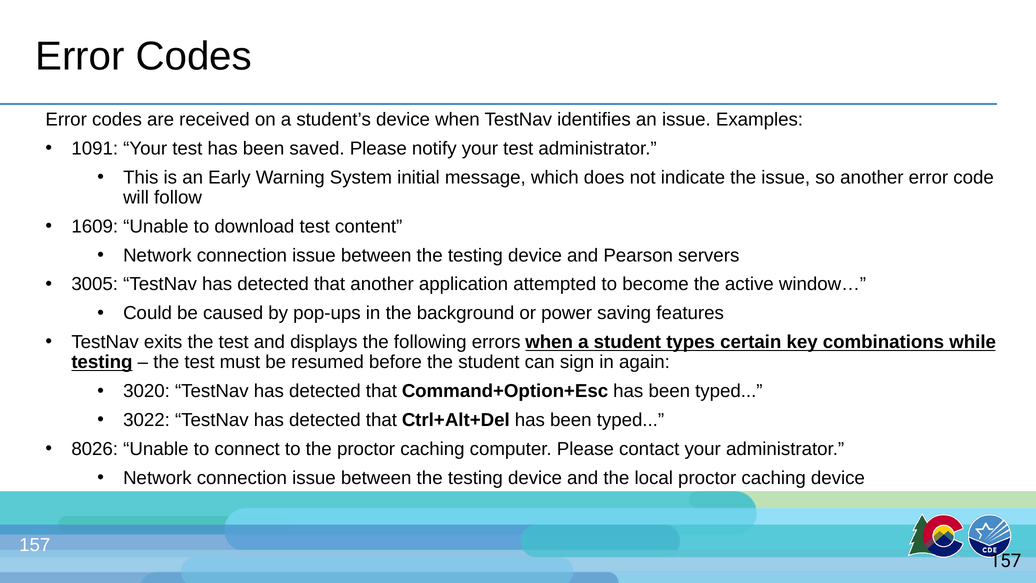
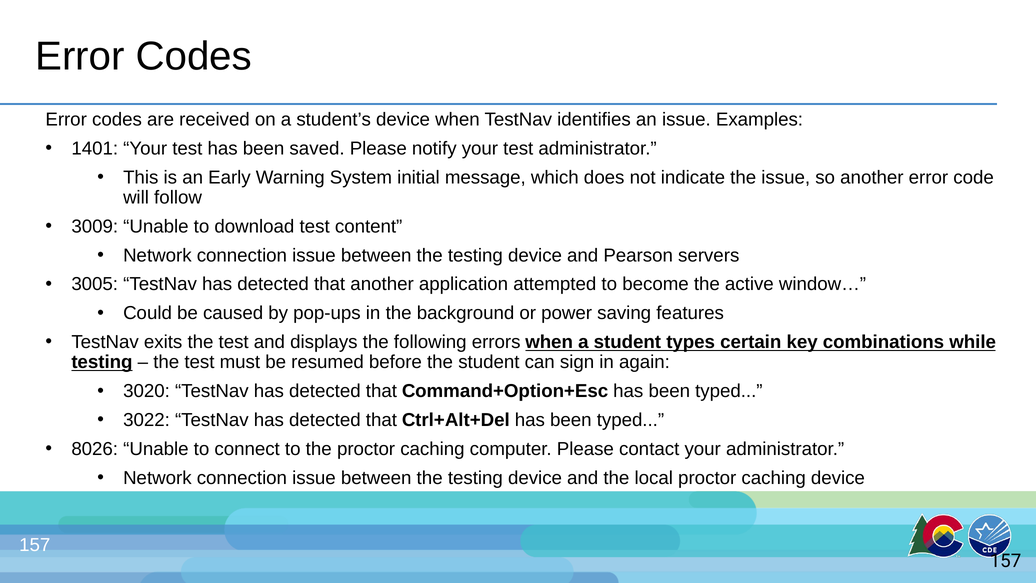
1091: 1091 -> 1401 (95, 148)
1609: 1609 -> 3009 (95, 226)
